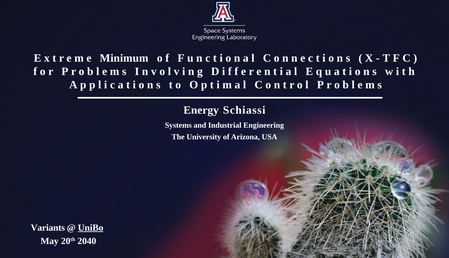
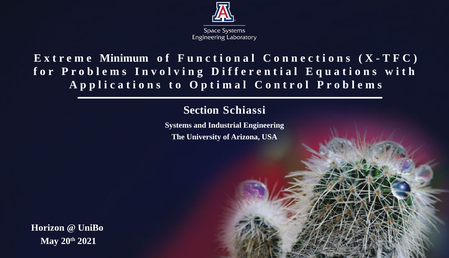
Energy: Energy -> Section (201, 110)
Variants: Variants -> Horizon (48, 228)
UniBo underline: present -> none (91, 228)
2040: 2040 -> 2021 (87, 241)
